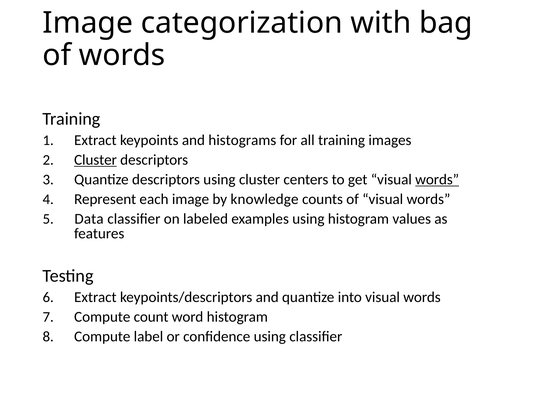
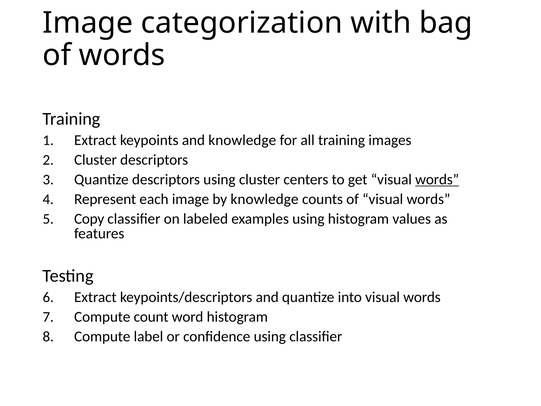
and histograms: histograms -> knowledge (242, 140)
Cluster underline: present -> none (95, 160)
Data: Data -> Copy (89, 219)
